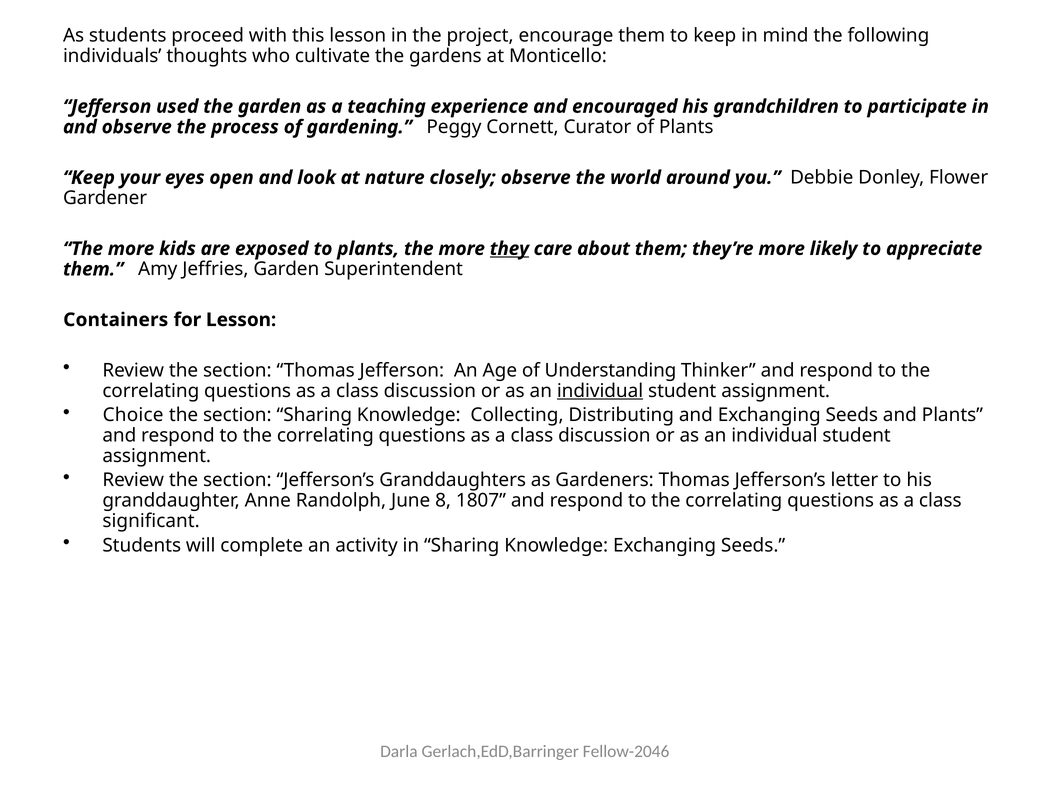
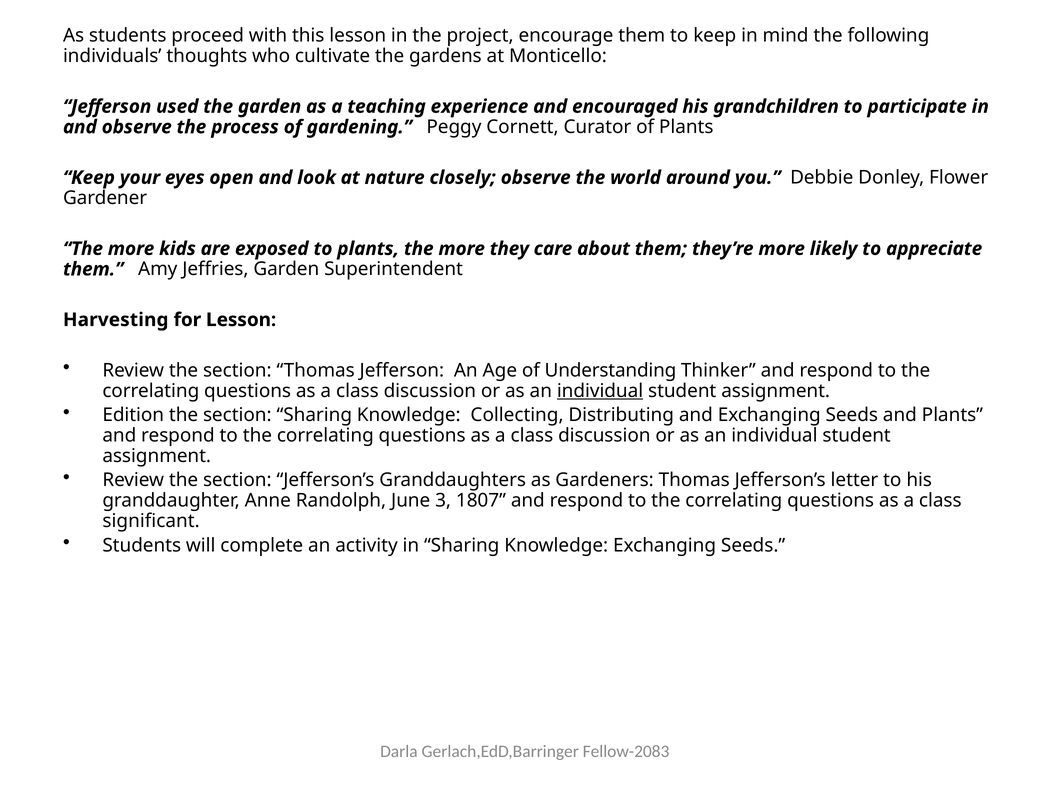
they underline: present -> none (509, 249)
Containers: Containers -> Harvesting (116, 320)
Choice: Choice -> Edition (133, 415)
8: 8 -> 3 (443, 501)
Fellow-2046: Fellow-2046 -> Fellow-2083 (626, 752)
